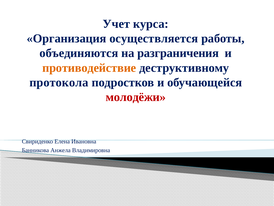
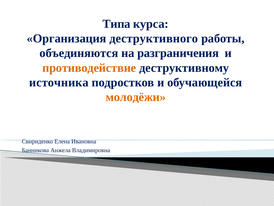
Учет: Учет -> Типа (117, 24)
осуществляется: осуществляется -> деструктивного (154, 38)
протокола: протокола -> источника (59, 82)
молодёжи colour: red -> orange (136, 97)
